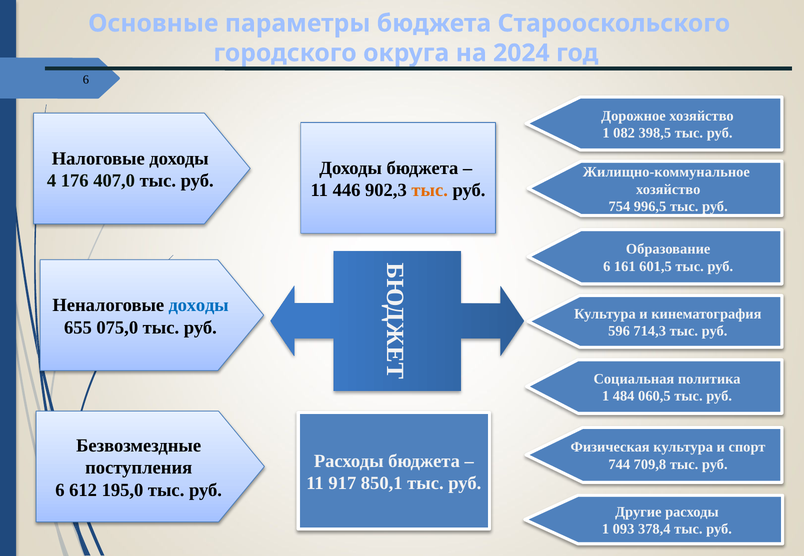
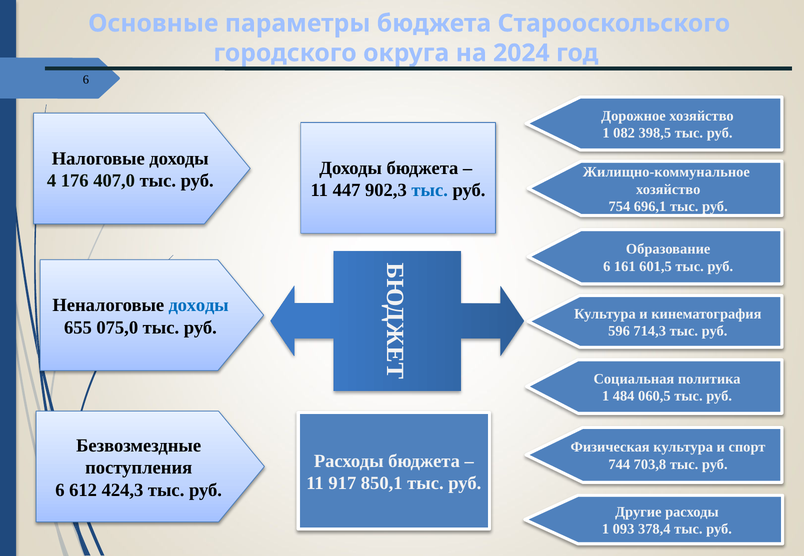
446: 446 -> 447 (347, 190)
тыс colour: orange -> blue (430, 190)
996,5: 996,5 -> 696,1 (650, 207)
709,8: 709,8 -> 703,8 (650, 465)
195,0: 195,0 -> 424,3 (122, 491)
